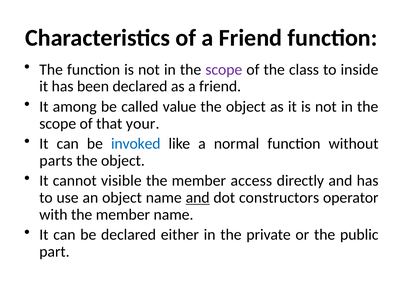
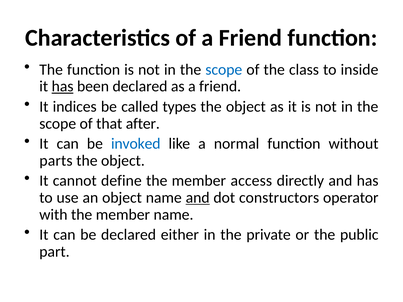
scope colour: purple -> blue (224, 70)
has underline: none -> present (63, 87)
among: among -> indices (75, 107)
value: value -> types (179, 107)
your: your -> after (143, 124)
visible: visible -> define (121, 181)
